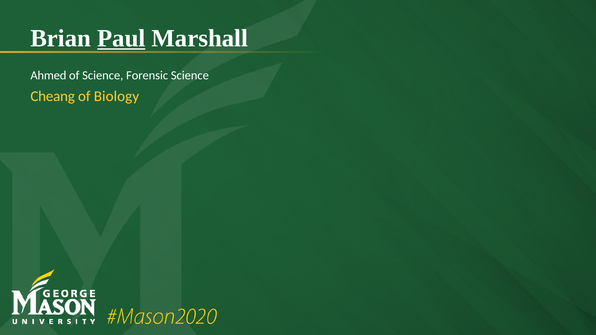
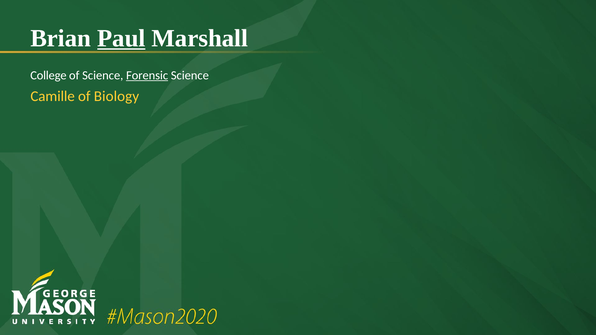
Ahmed: Ahmed -> College (48, 75)
Forensic underline: none -> present (147, 75)
Cheang: Cheang -> Camille (53, 96)
